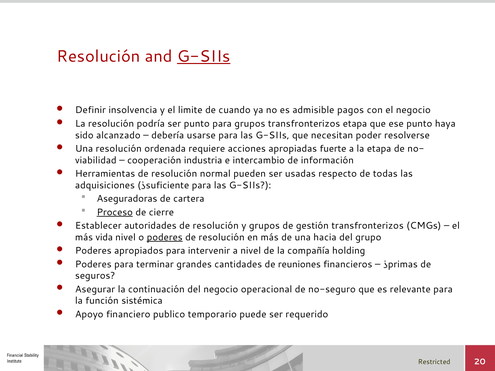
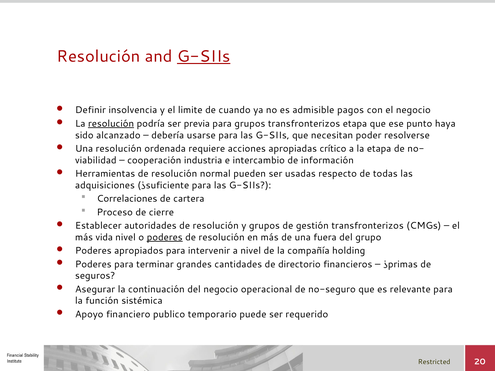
resolución underline: none -> present (111, 124)
ser punto: punto -> previa (197, 124)
fuerte: fuerte -> crítico (333, 149)
Aseguradoras: Aseguradoras -> Correlaciones (127, 199)
Proceso underline: present -> none (115, 212)
hacia: hacia -> fuera (325, 237)
reuniones: reuniones -> directorio (299, 264)
